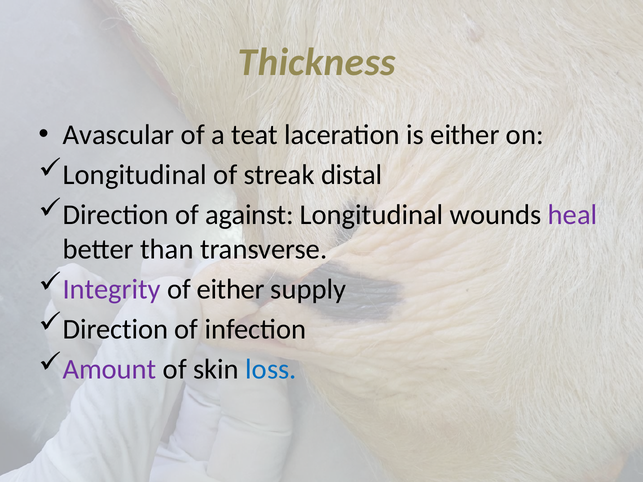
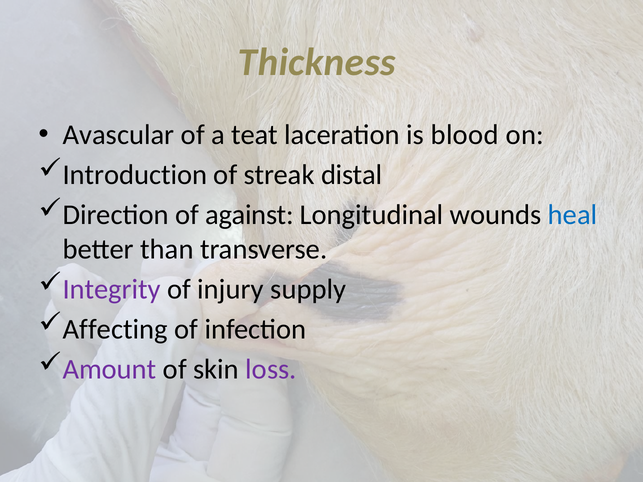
is either: either -> blood (465, 135)
Longitudinal: Longitudinal -> Introduction (135, 175)
heal colour: purple -> blue (573, 215)
of either: either -> injury (231, 289)
Direction: Direction -> Affecting (115, 329)
loss colour: blue -> purple (271, 369)
